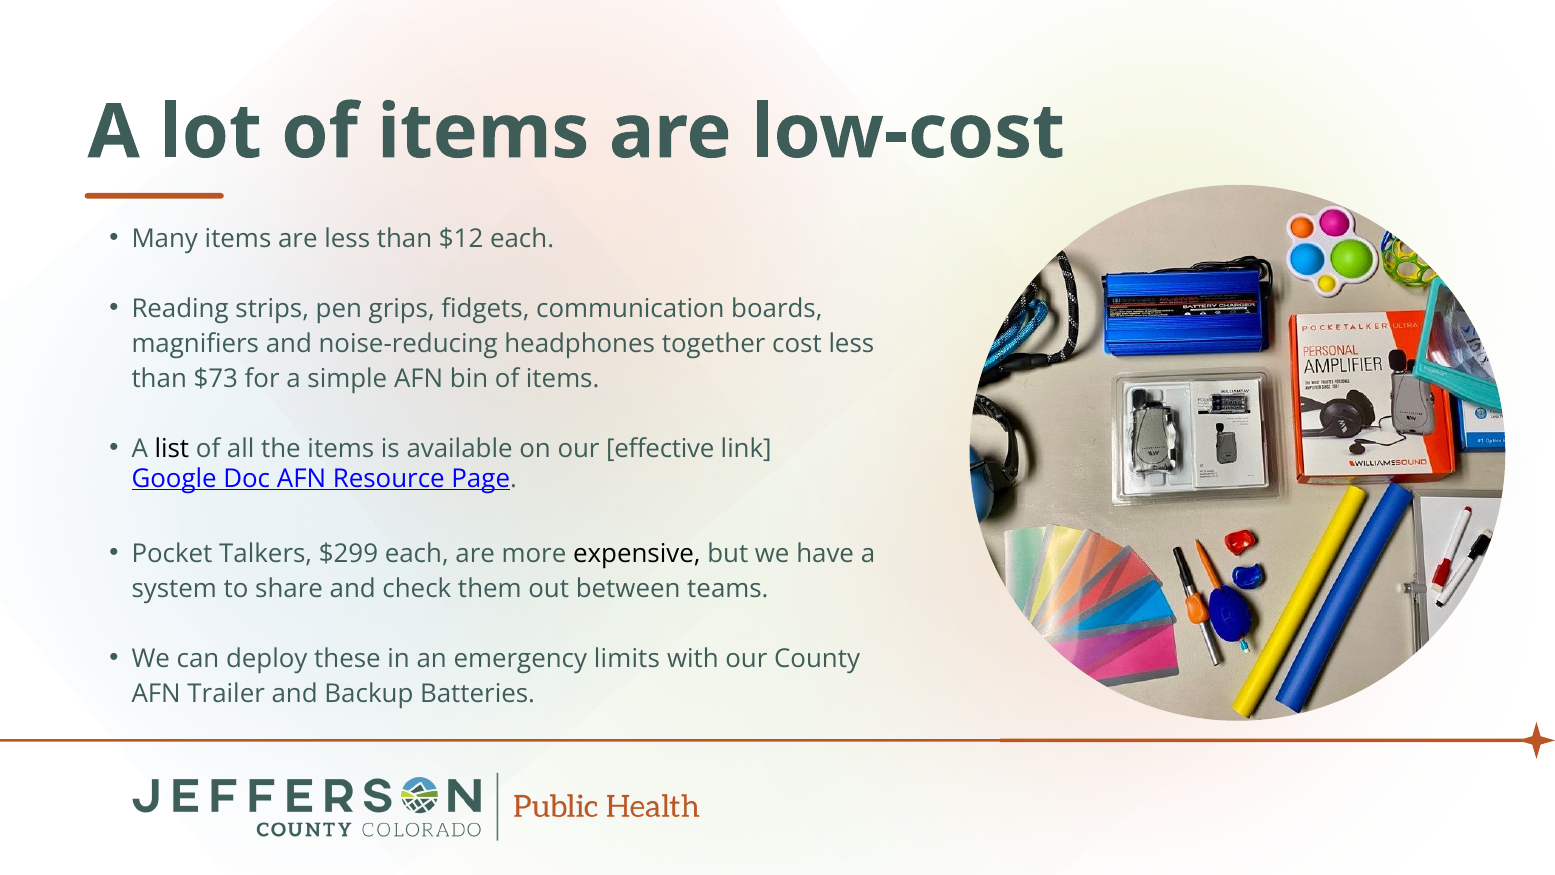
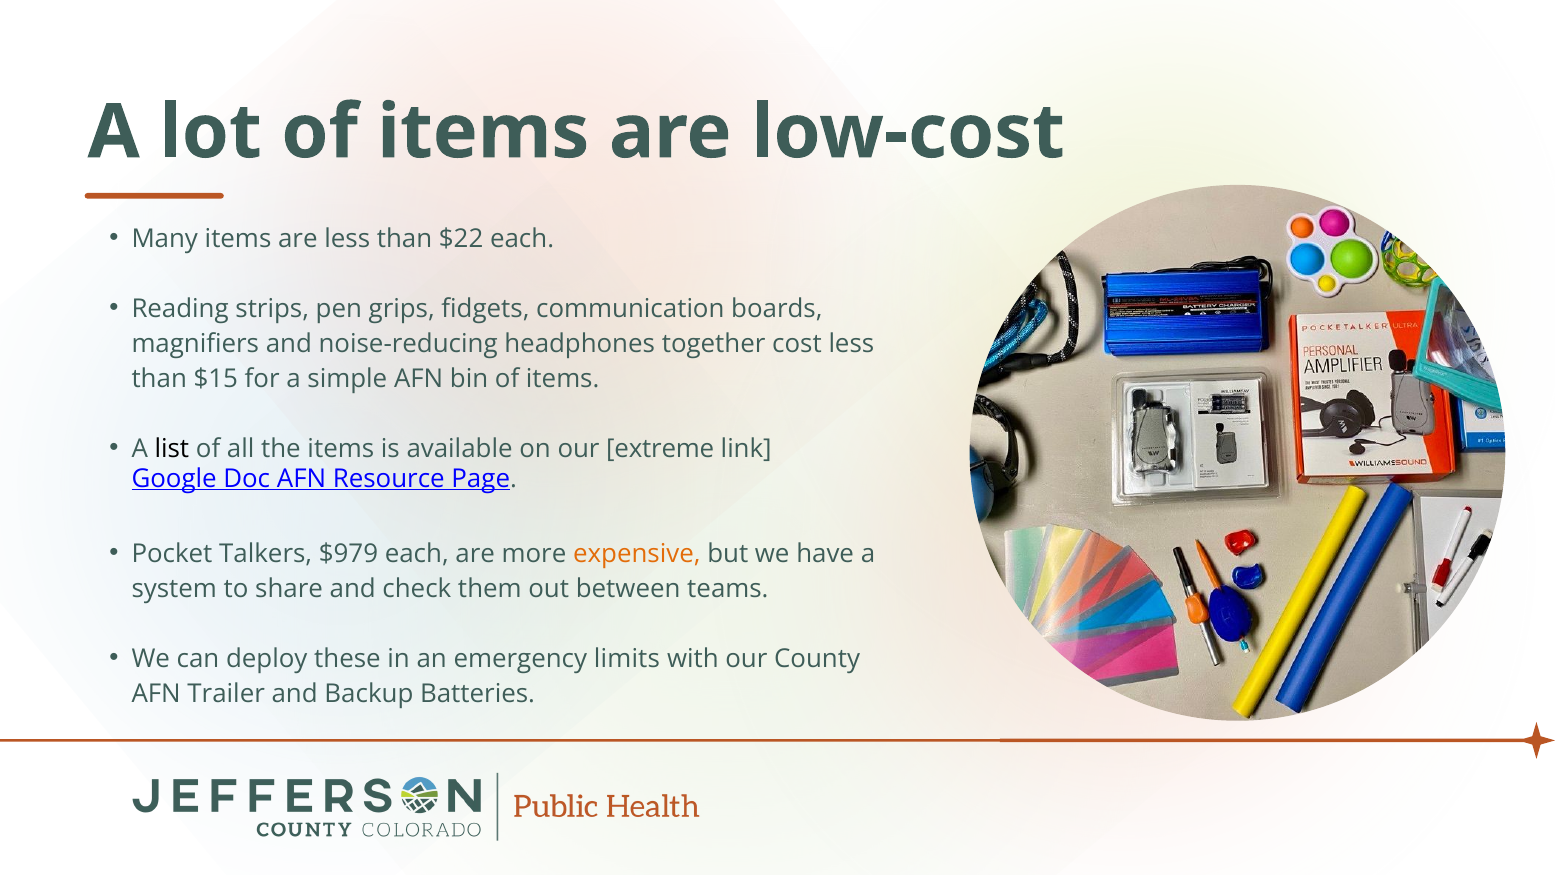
$12: $12 -> $22 (461, 238)
$73: $73 -> $15 (216, 378)
effective: effective -> extreme (660, 448)
$299: $299 -> $979 (348, 553)
expensive colour: black -> orange (637, 553)
